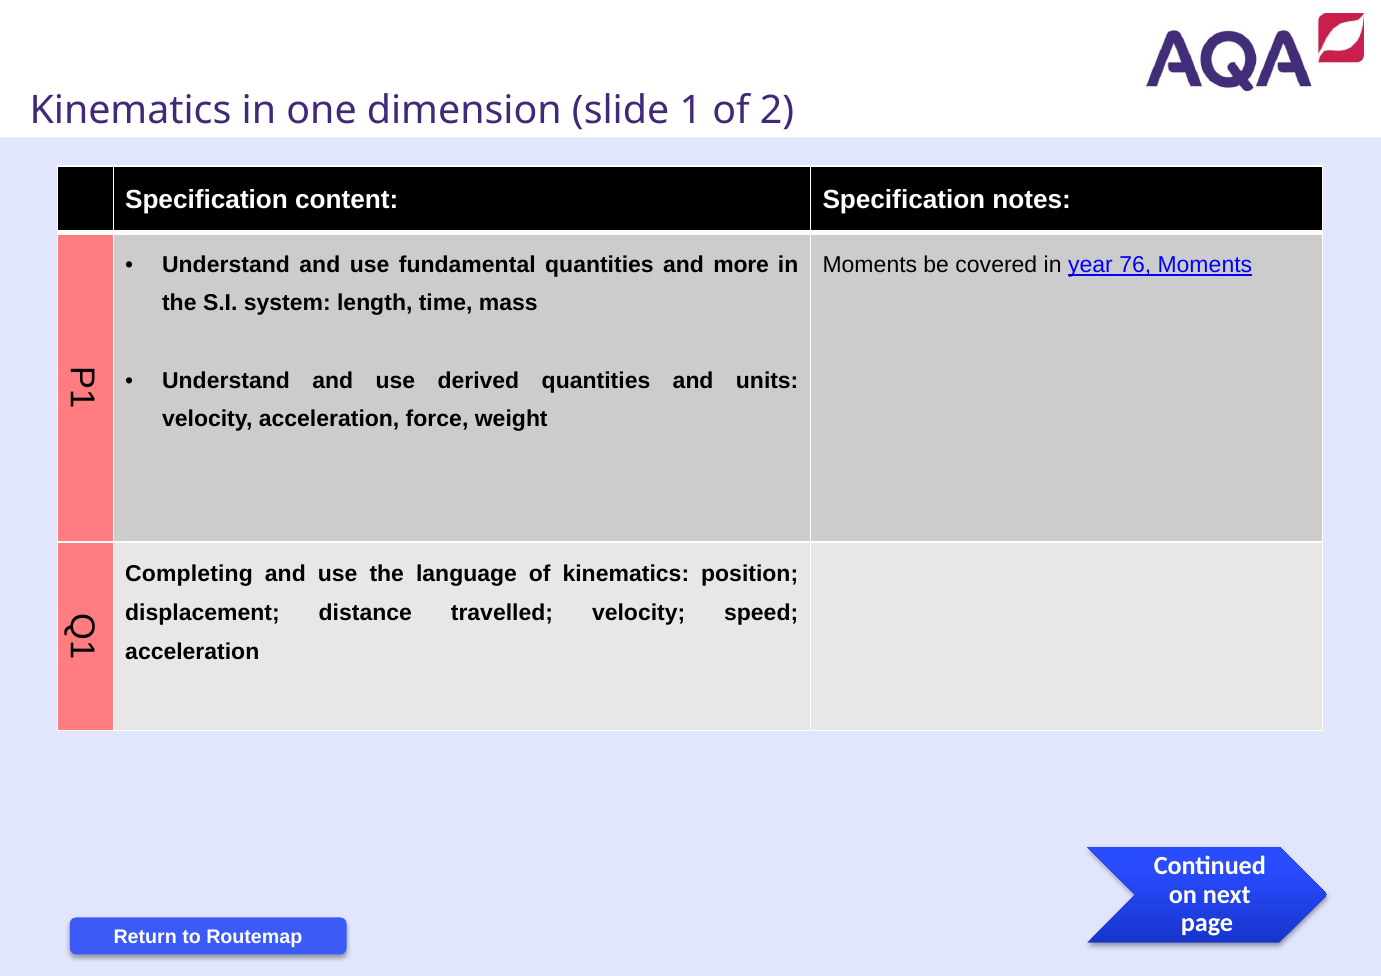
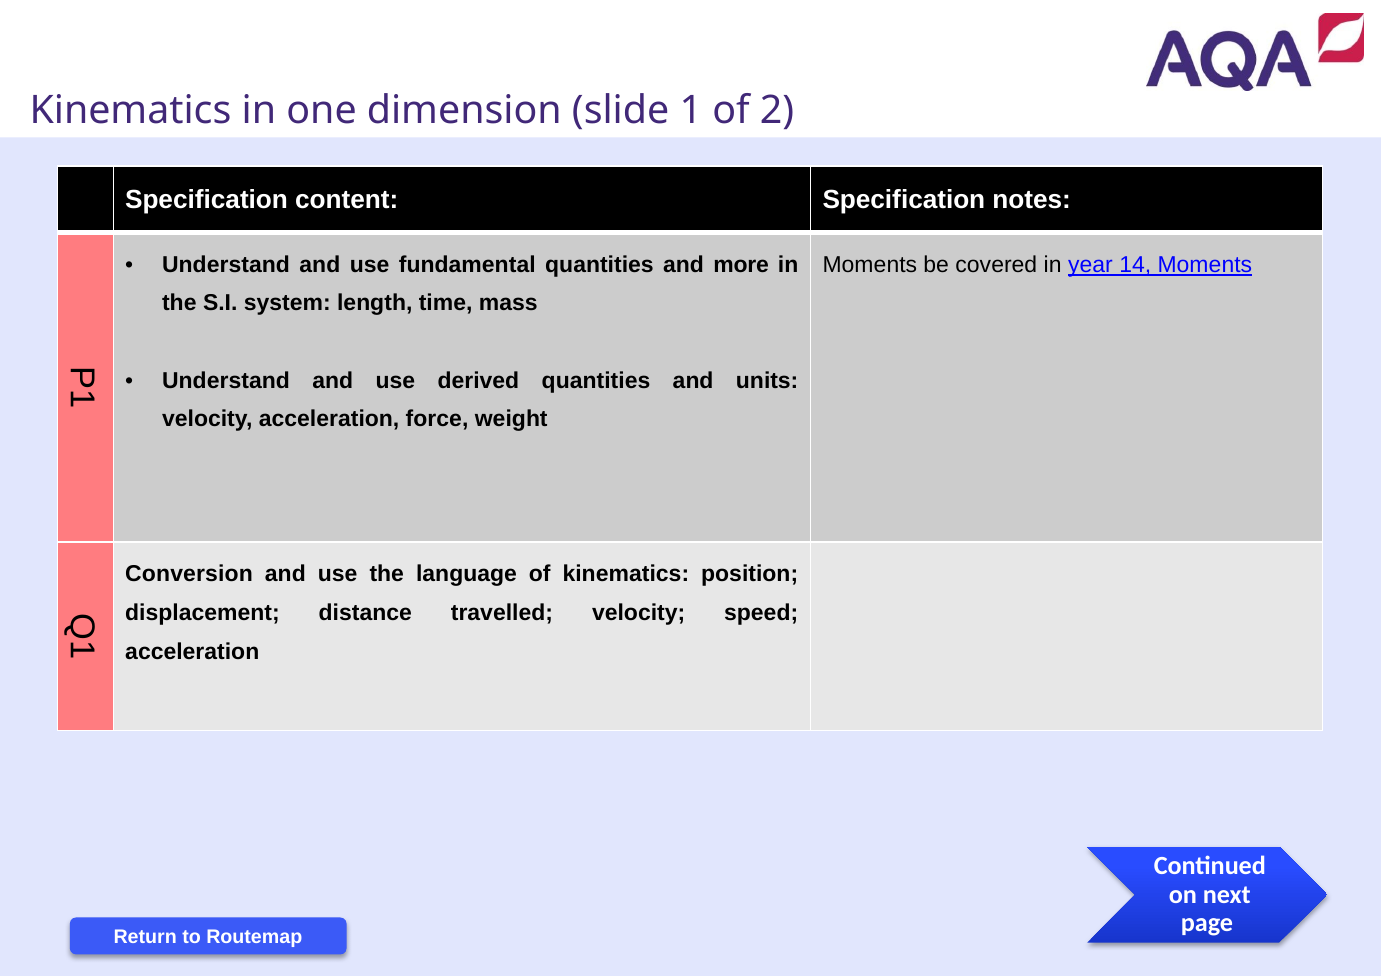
76: 76 -> 14 (1135, 265)
Completing: Completing -> Conversion (189, 575)
